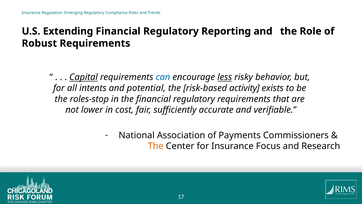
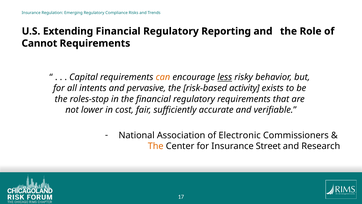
Robust: Robust -> Cannot (39, 43)
Capital underline: present -> none (84, 77)
can colour: blue -> orange (163, 77)
potential: potential -> pervasive (146, 88)
Payments: Payments -> Electronic (240, 135)
Focus: Focus -> Street (268, 146)
